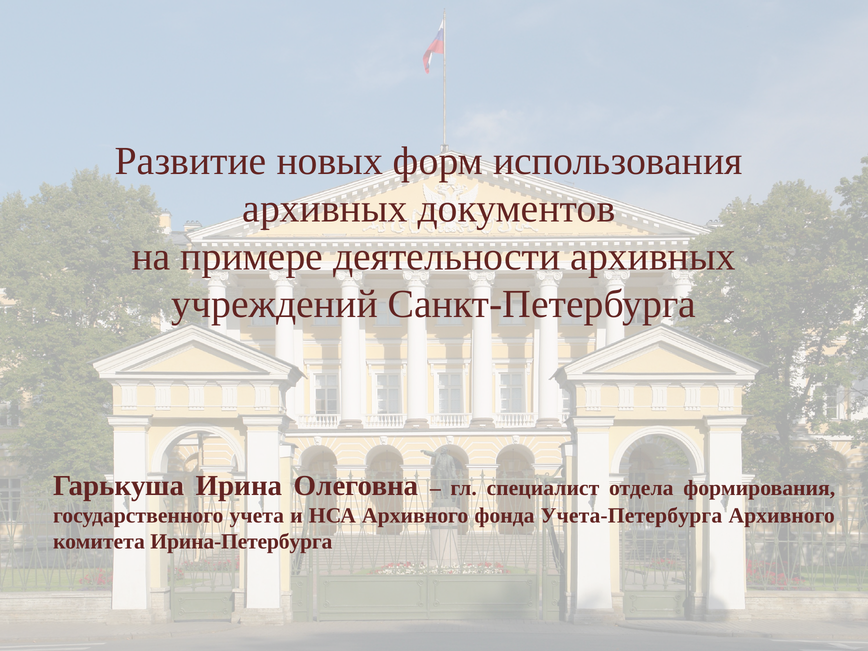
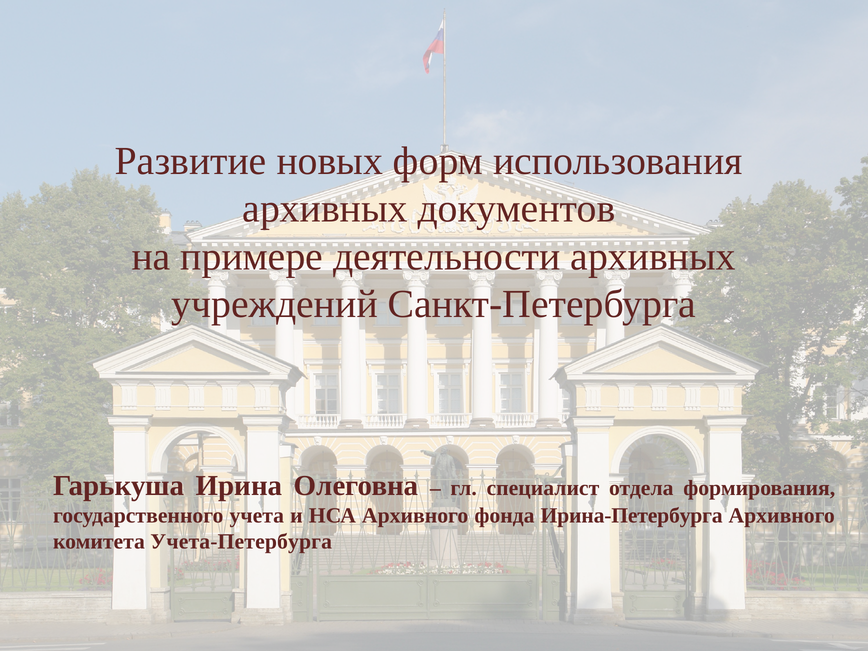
Учета-Петербурга: Учета-Петербурга -> Ирина-Петербурга (632, 516)
Ирина-Петербурга: Ирина-Петербурга -> Учета-Петербурга (241, 542)
